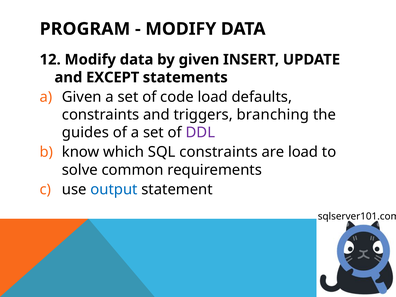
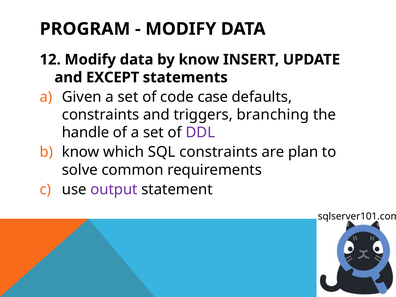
by given: given -> know (199, 60)
code load: load -> case (213, 97)
guides: guides -> handle (86, 133)
are load: load -> plan (303, 152)
output colour: blue -> purple (114, 189)
